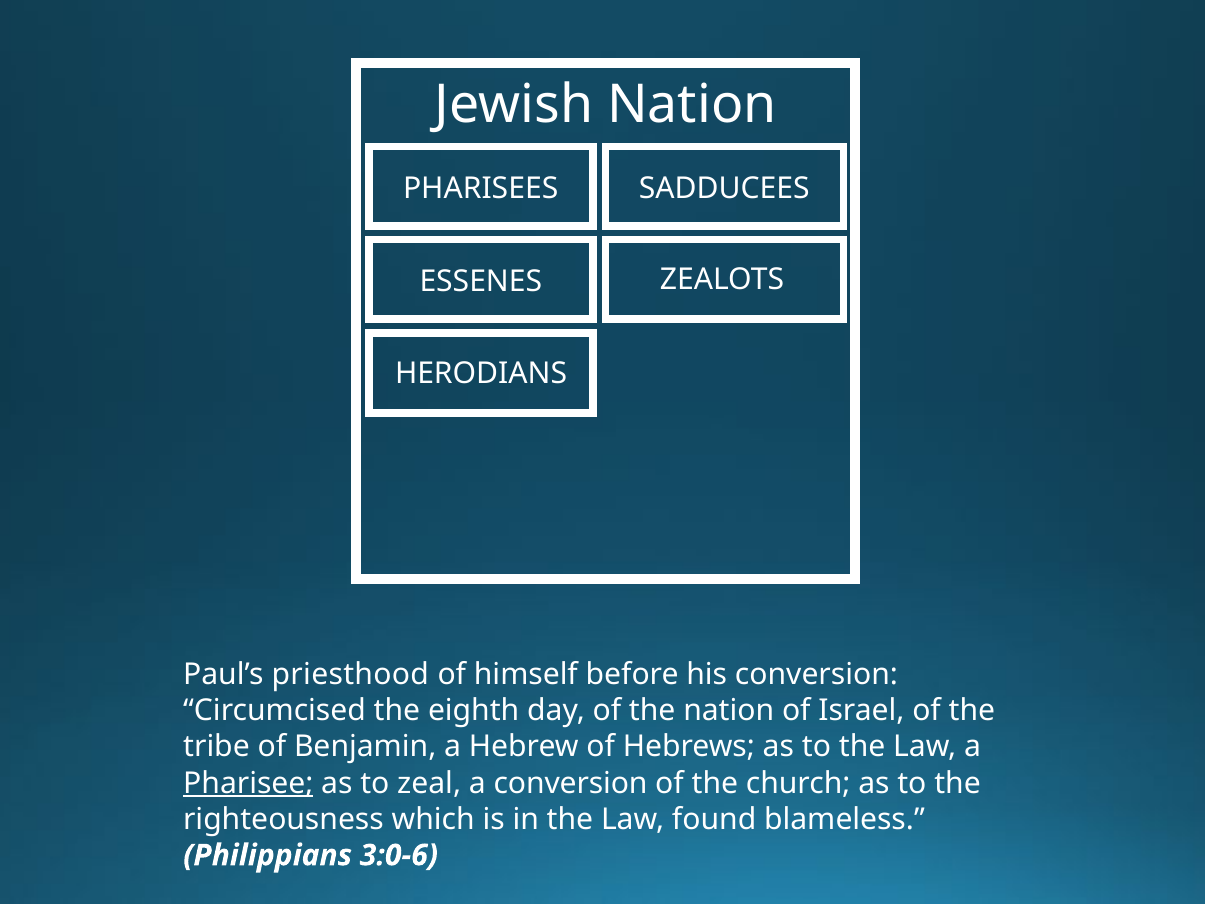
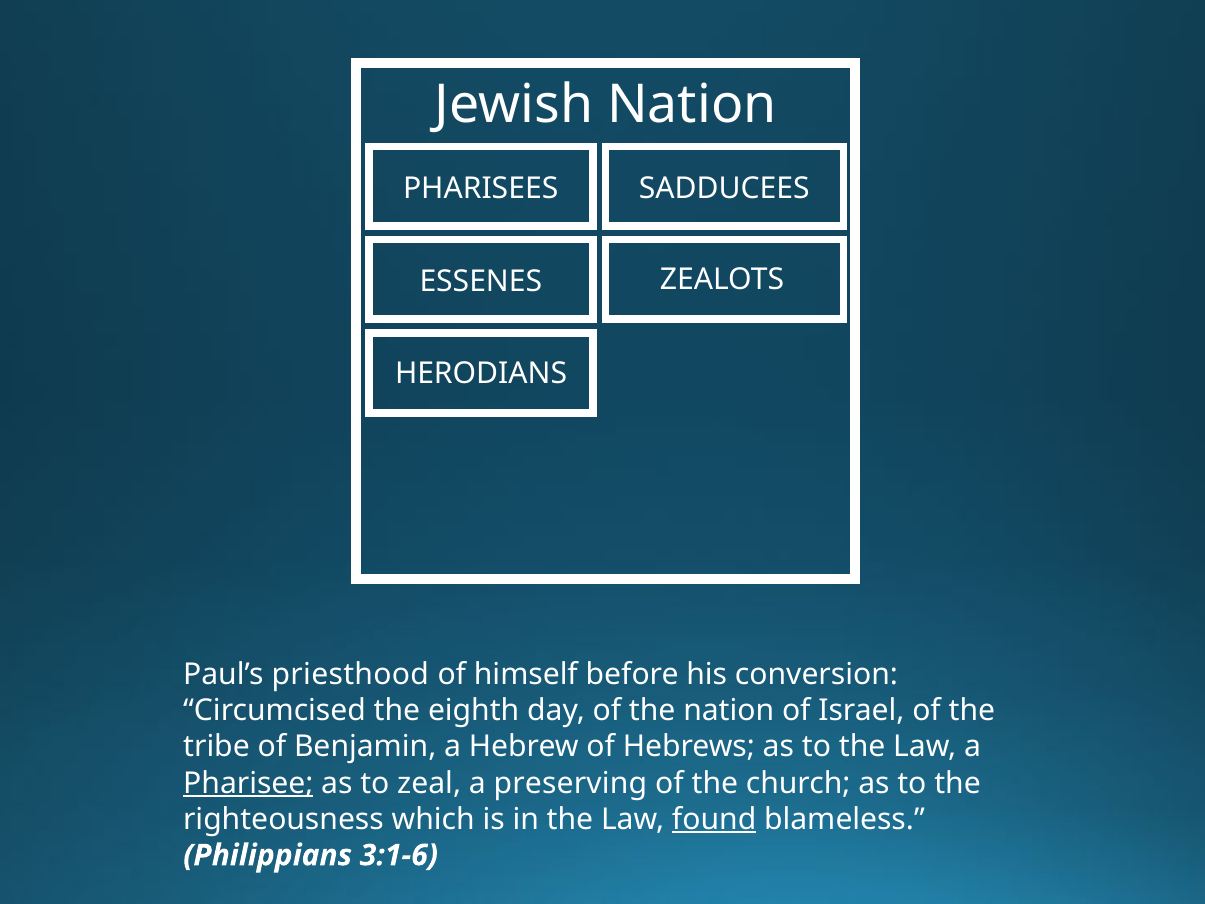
a conversion: conversion -> preserving (570, 783)
found underline: none -> present (714, 819)
3:0-6: 3:0-6 -> 3:1-6 (399, 855)
